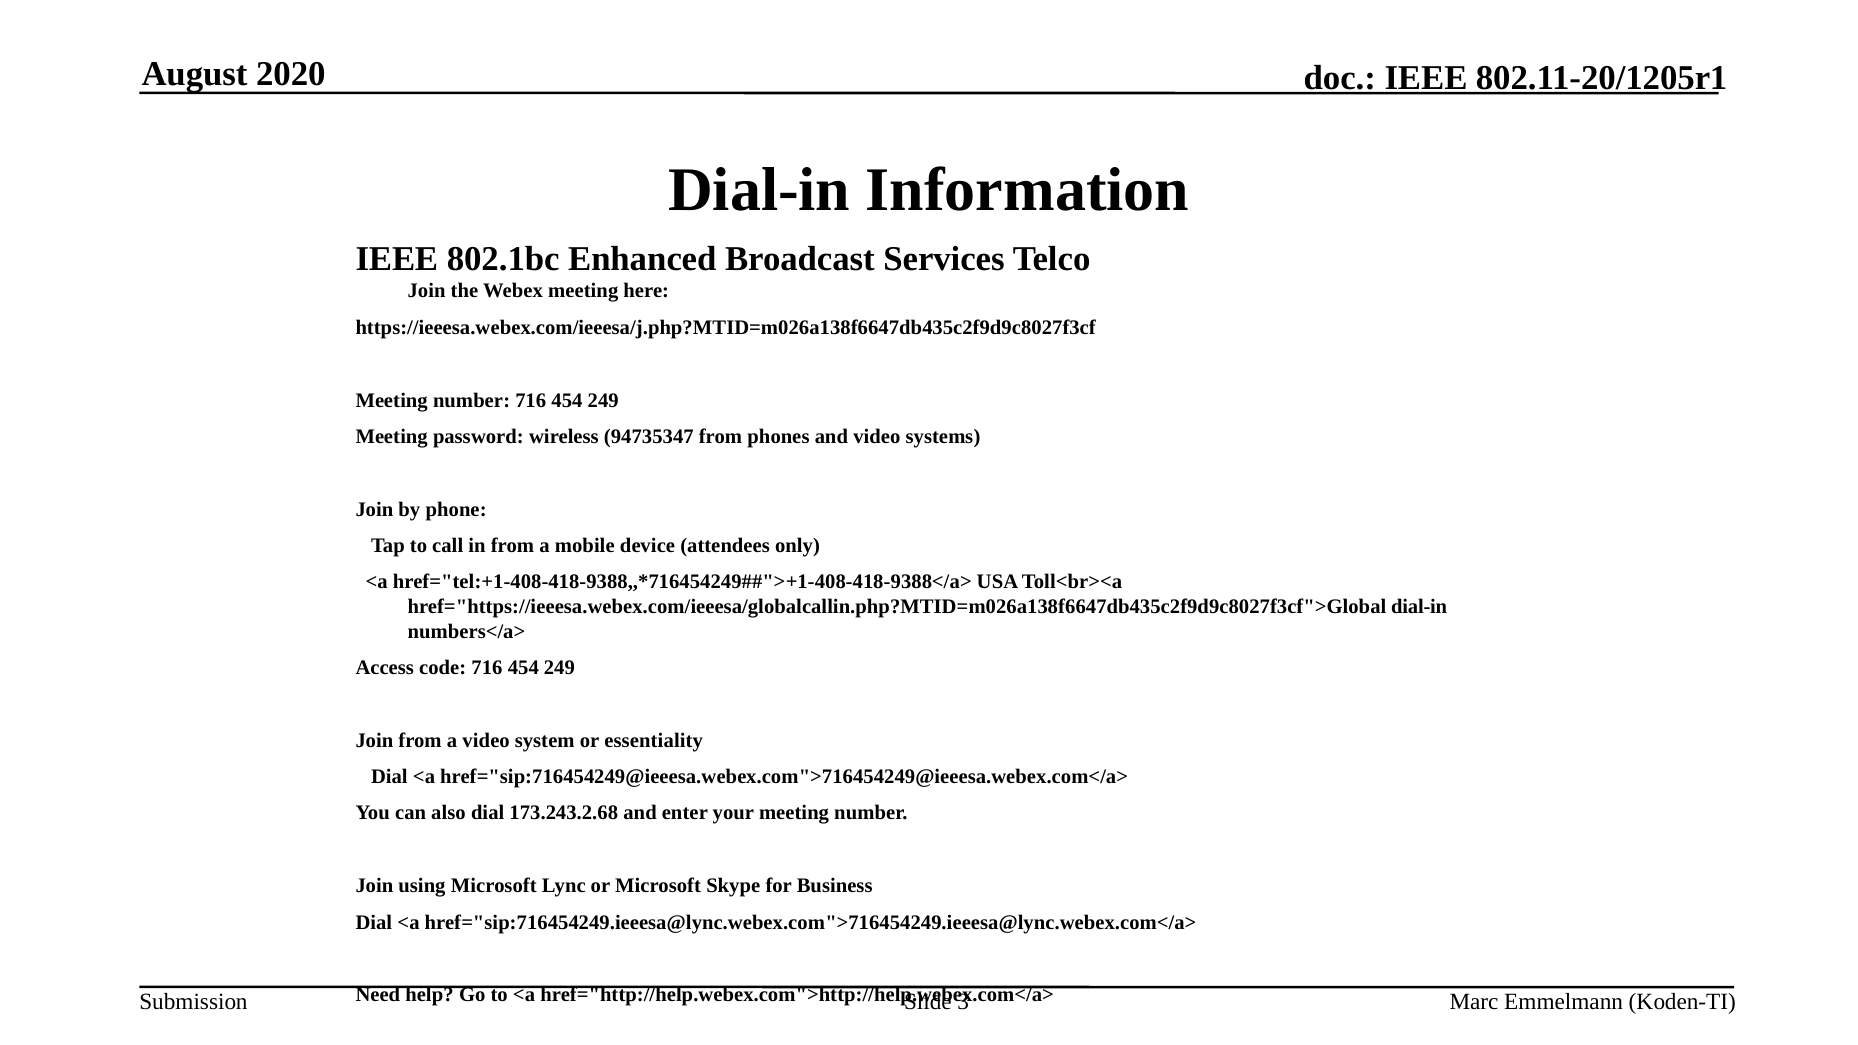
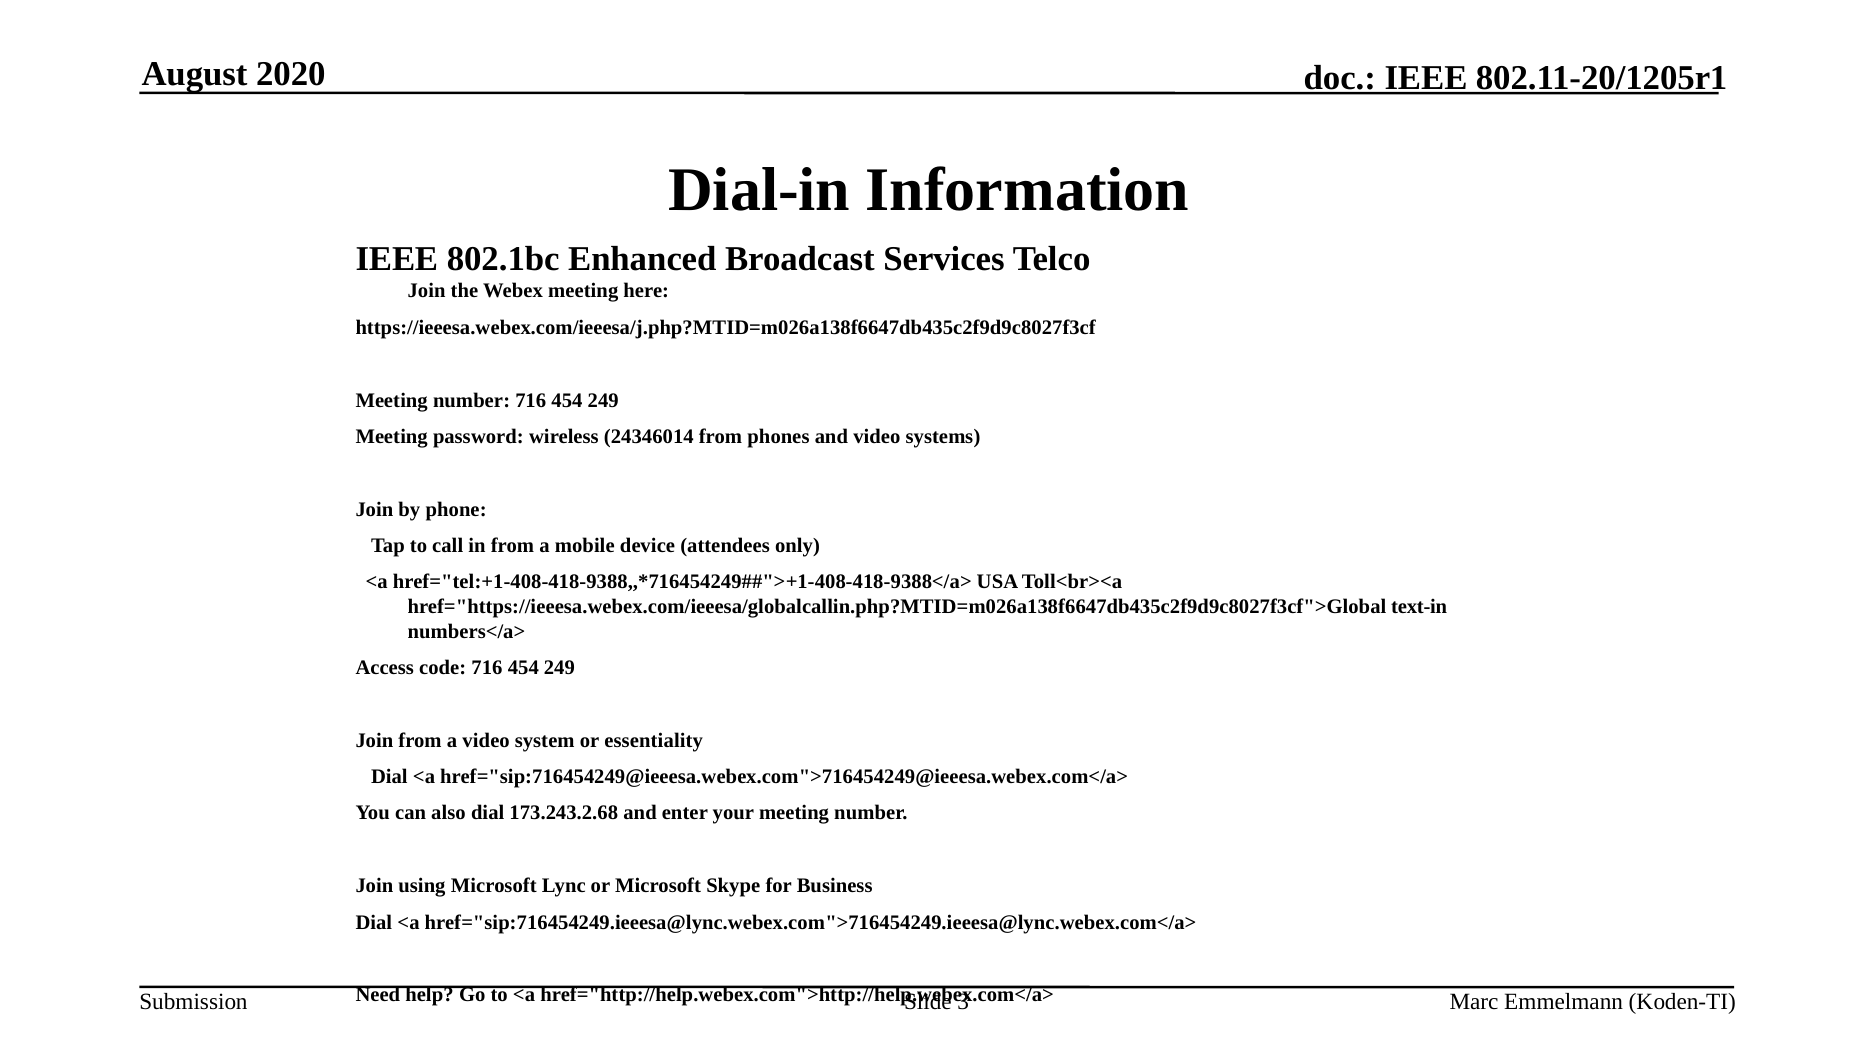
94735347: 94735347 -> 24346014 (649, 437)
dial-in: dial-in -> text-in (1419, 607)
